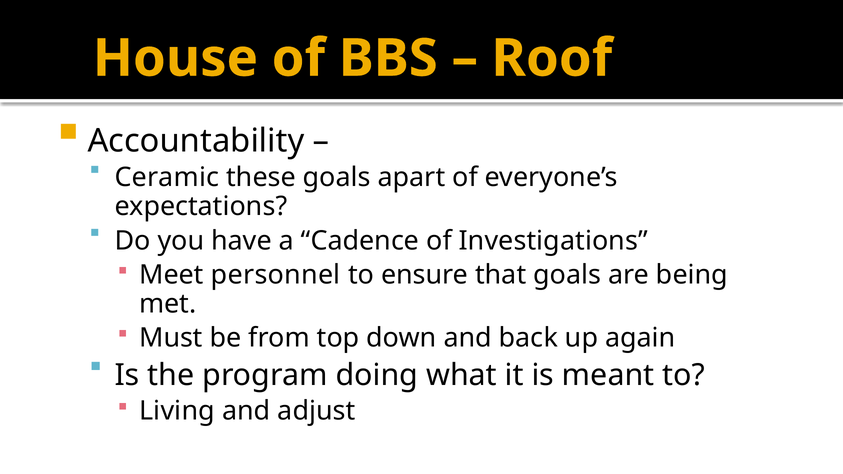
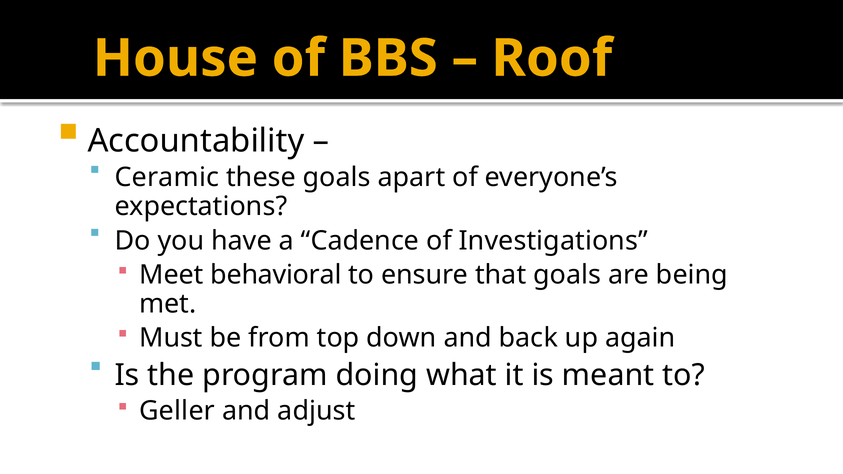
personnel: personnel -> behavioral (276, 275)
Living: Living -> Geller (177, 411)
